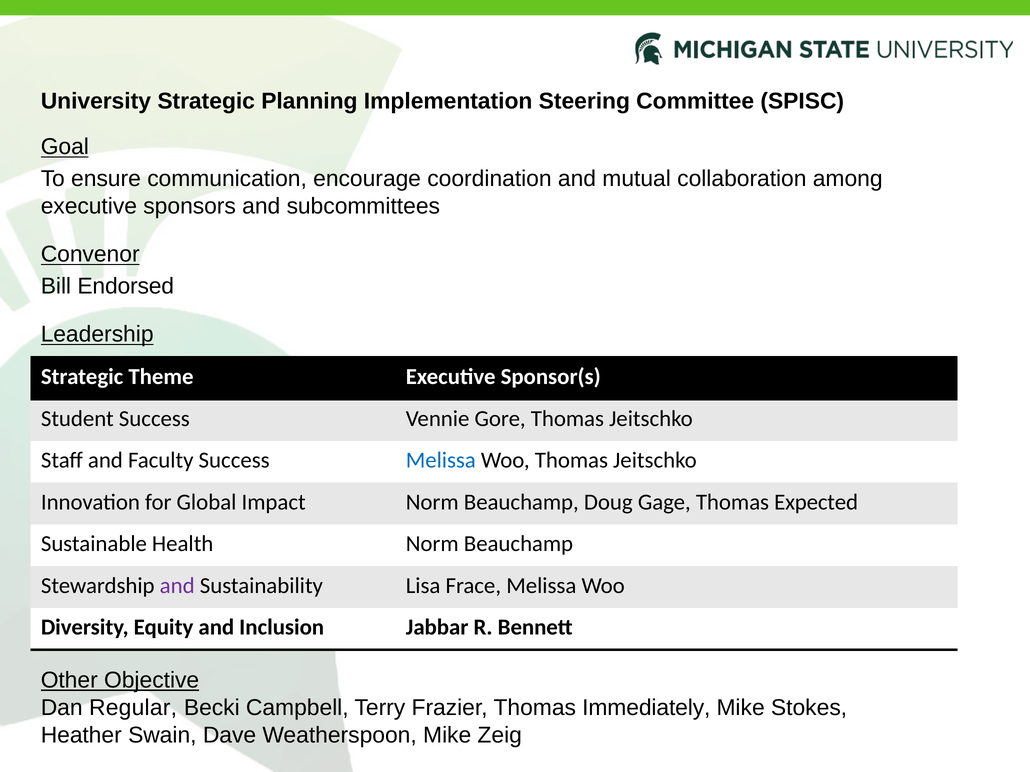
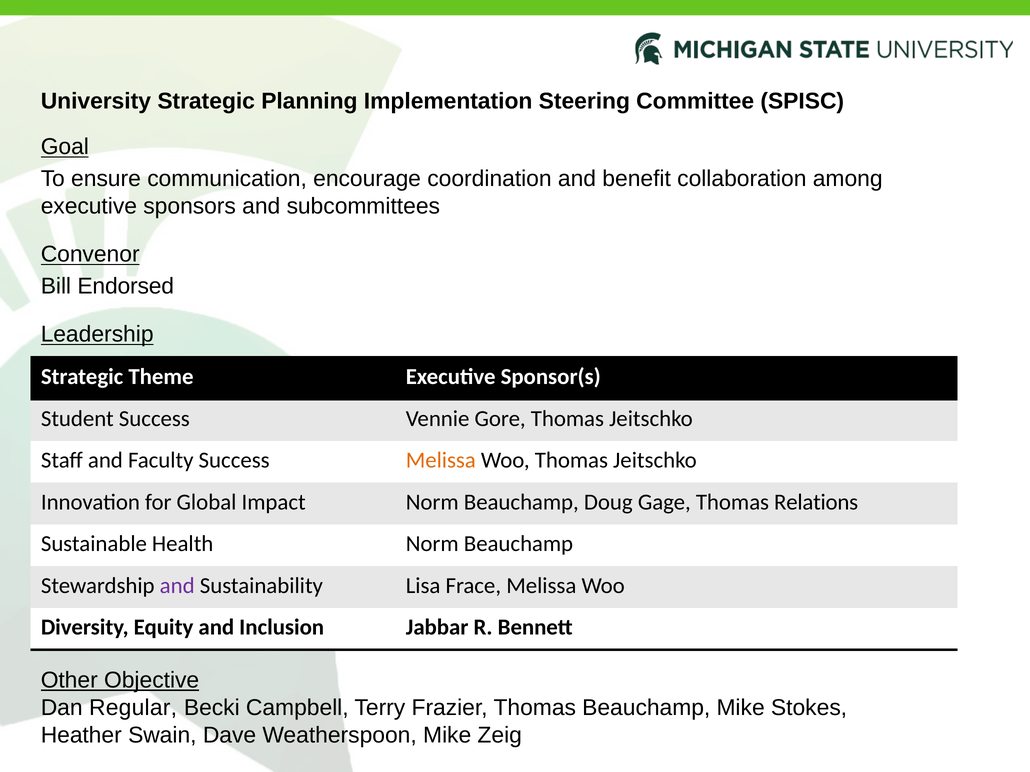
mutual: mutual -> benefit (637, 179)
Melissa colour: blue -> orange (441, 461)
Expected: Expected -> Relations (816, 502)
Thomas Immediately: Immediately -> Beauchamp (646, 708)
